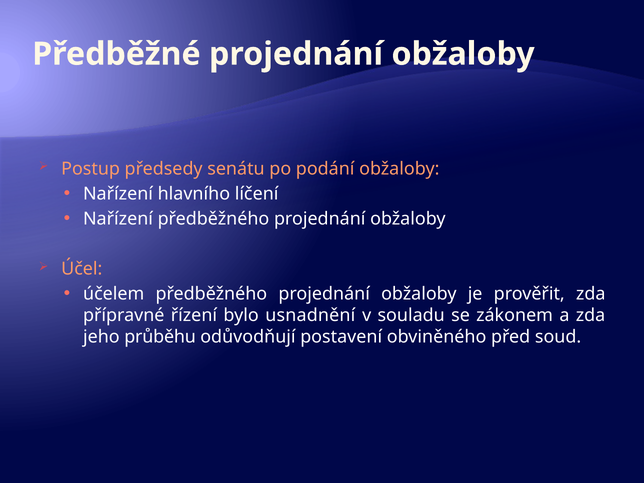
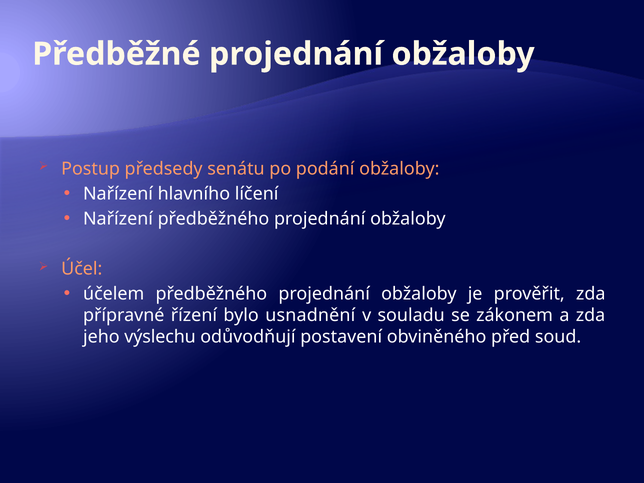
průběhu: průběhu -> výslechu (160, 337)
